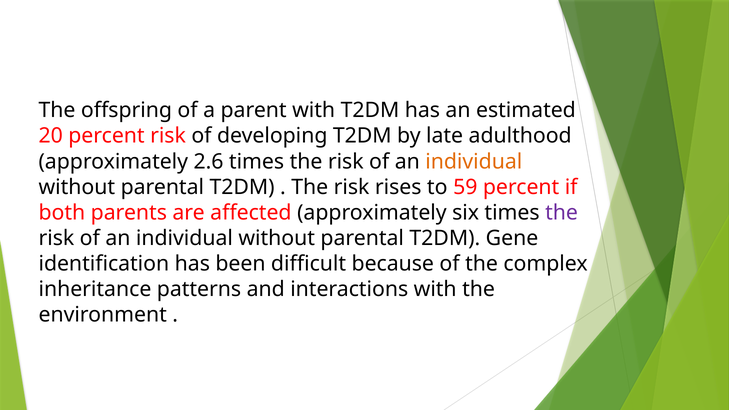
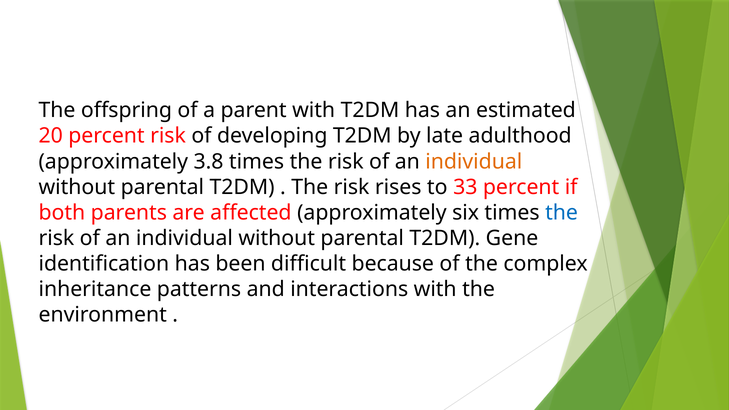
2.6: 2.6 -> 3.8 (209, 162)
59: 59 -> 33 (465, 187)
the colour: purple -> blue (562, 213)
